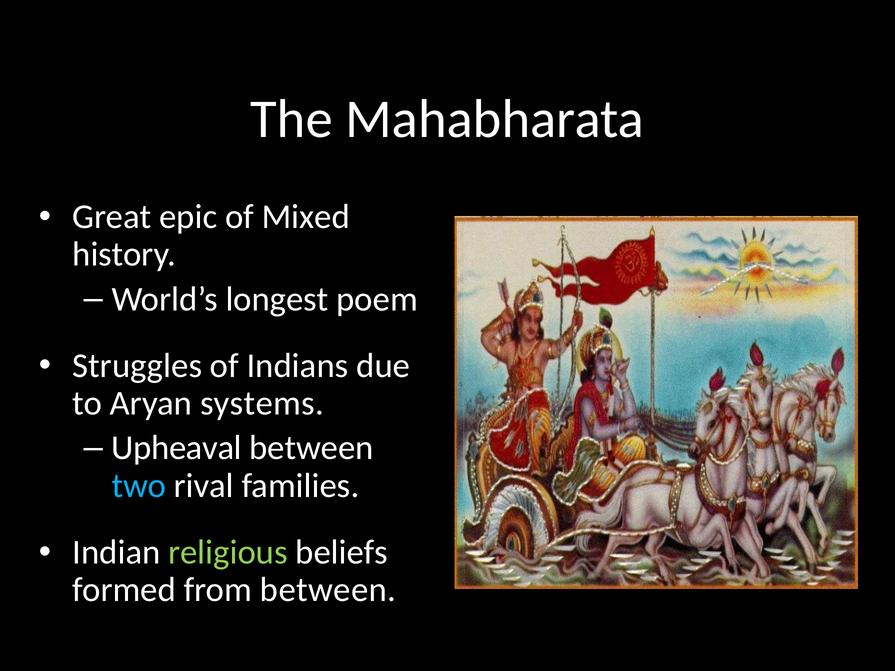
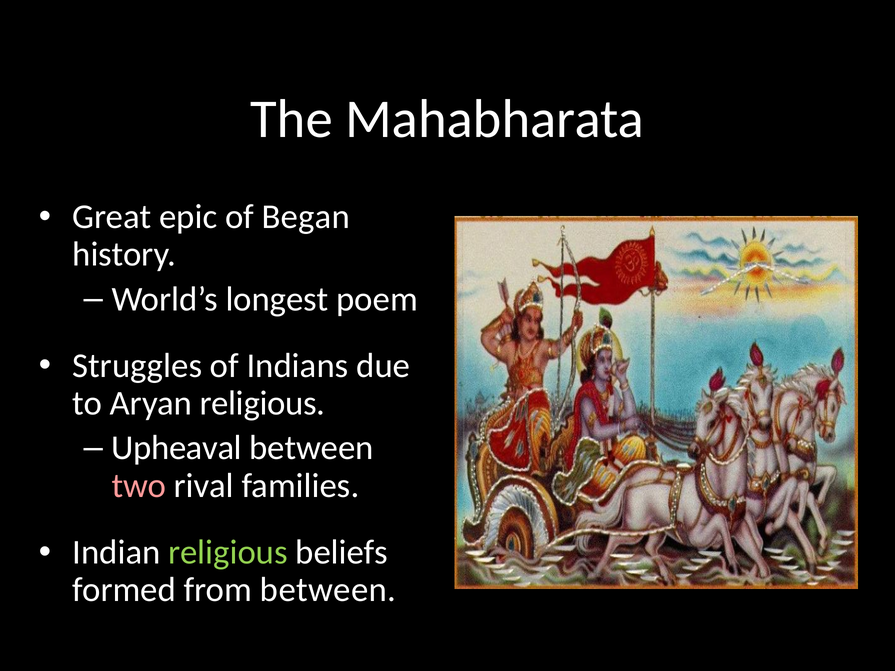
Mixed: Mixed -> Began (306, 217)
Aryan systems: systems -> religious (262, 404)
two colour: light blue -> pink (139, 486)
